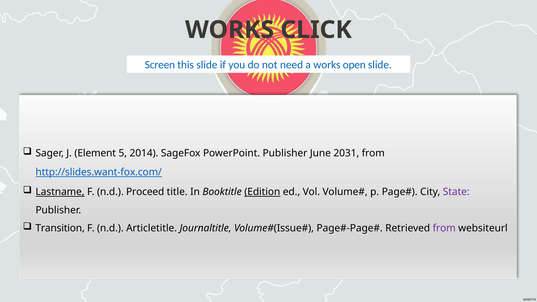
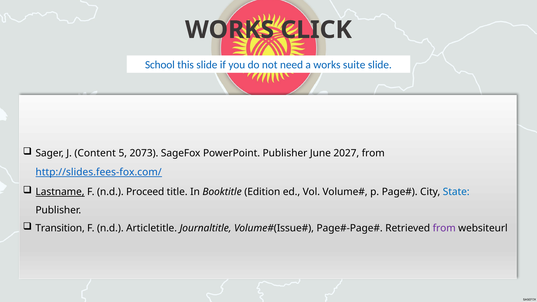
Screen: Screen -> School (160, 65)
open: open -> suite (354, 65)
Element: Element -> Content (95, 153)
2014: 2014 -> 2073 (144, 153)
2031: 2031 -> 2027 (346, 153)
http://slides.want-fox.com/: http://slides.want-fox.com/ -> http://slides.fees-fox.com/ (99, 172)
Edition underline: present -> none (262, 192)
State colour: purple -> blue (456, 192)
